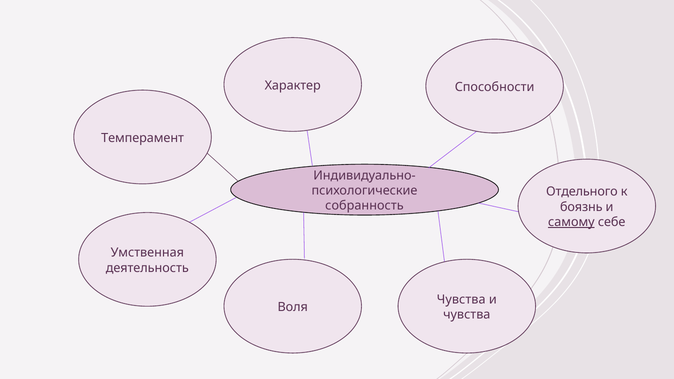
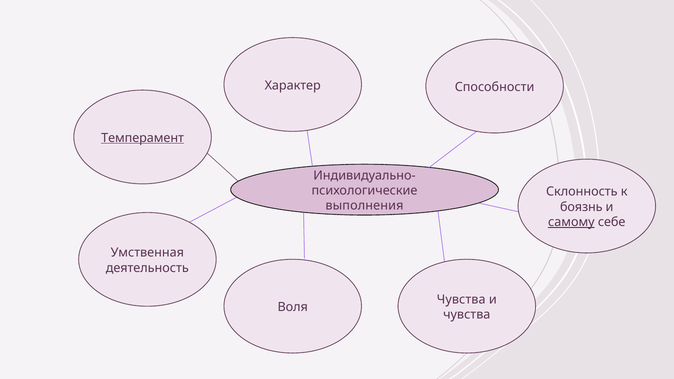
Темперамент underline: none -> present (143, 138)
Отдельного: Отдельного -> Склонность (582, 192)
собранность: собранность -> выполнения (364, 206)
